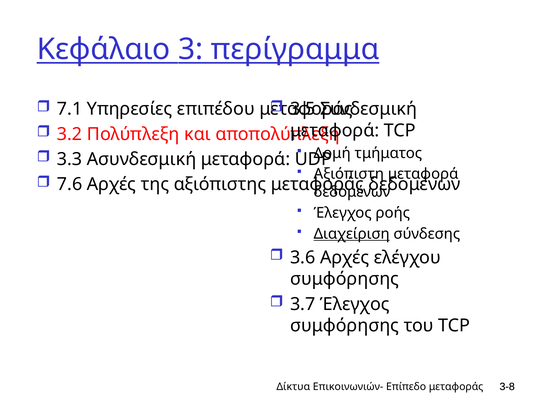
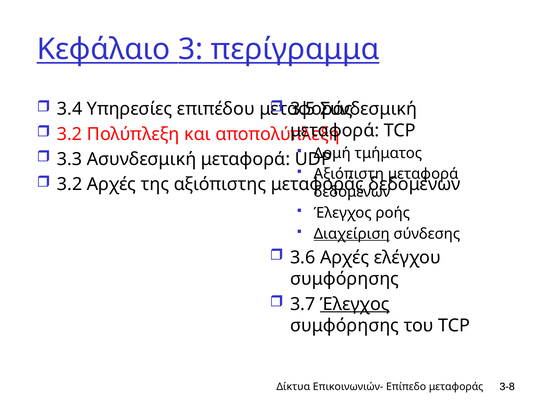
7.1: 7.1 -> 3.4 (70, 109)
7.6: 7.6 -> 3.2 (70, 184)
Έλεγχος underline: none -> present (355, 304)
